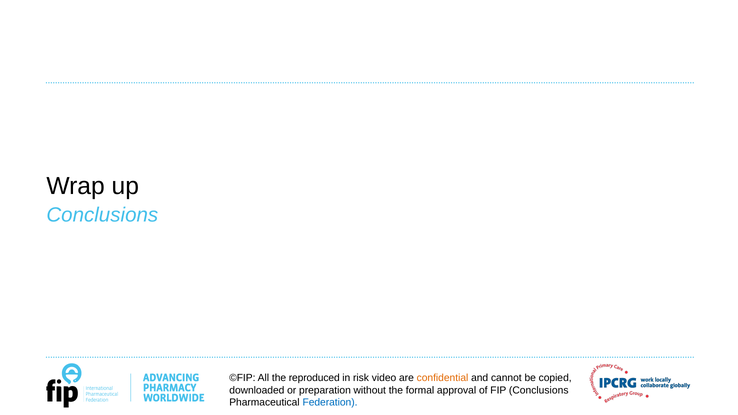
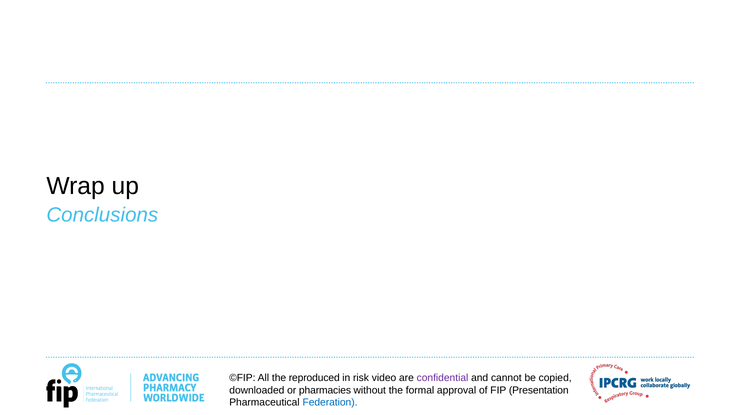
confidential colour: orange -> purple (443, 378)
preparation: preparation -> pharmacies (325, 390)
FIP Conclusions: Conclusions -> Presentation (539, 390)
